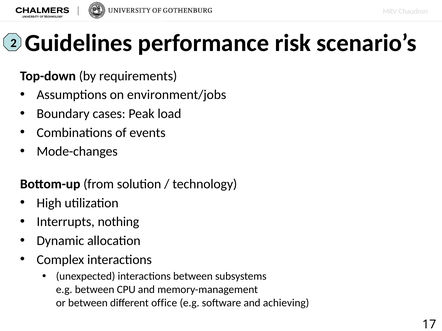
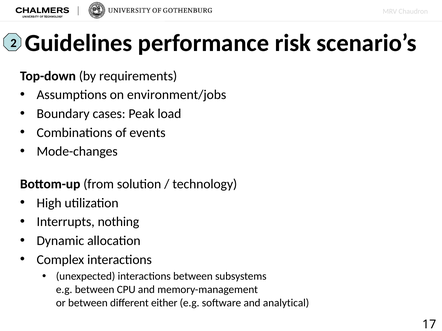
office: office -> either (164, 303)
achieving: achieving -> analytical (286, 303)
